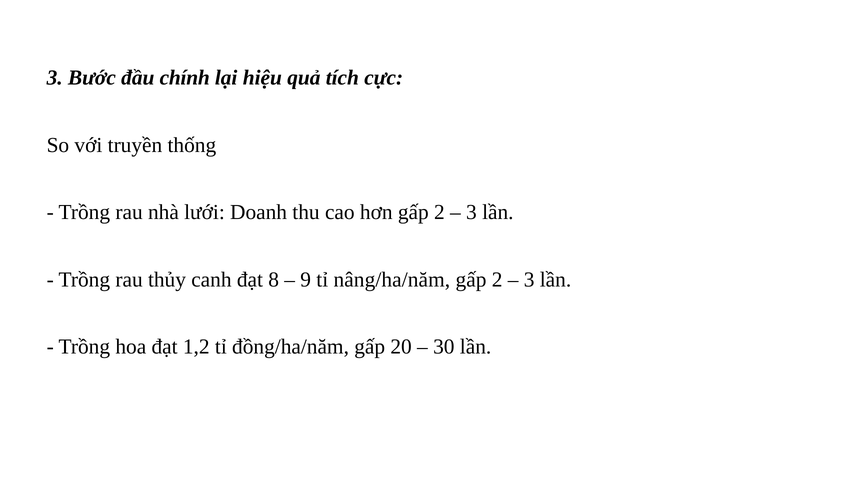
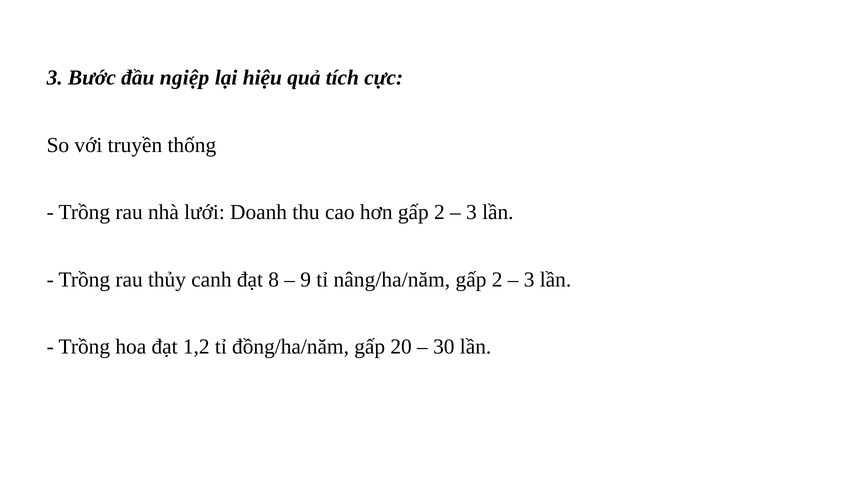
chính: chính -> ngiệp (185, 78)
